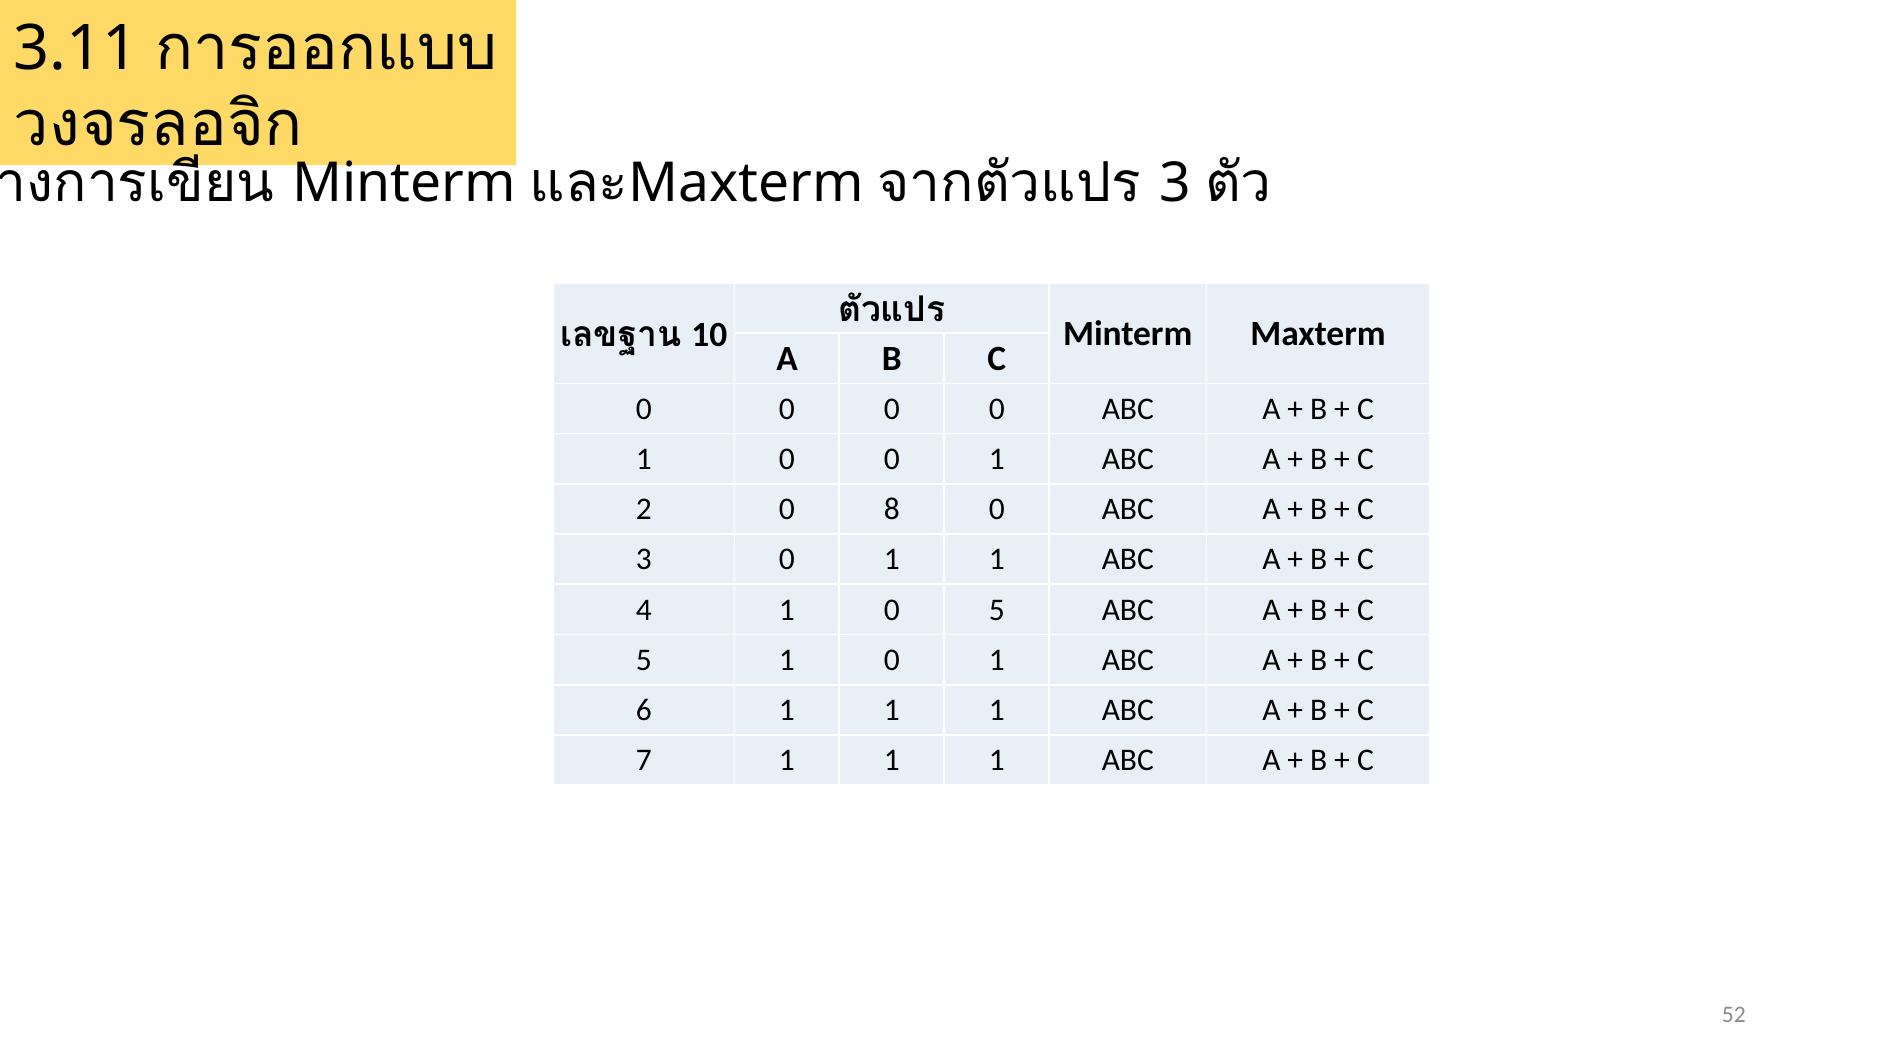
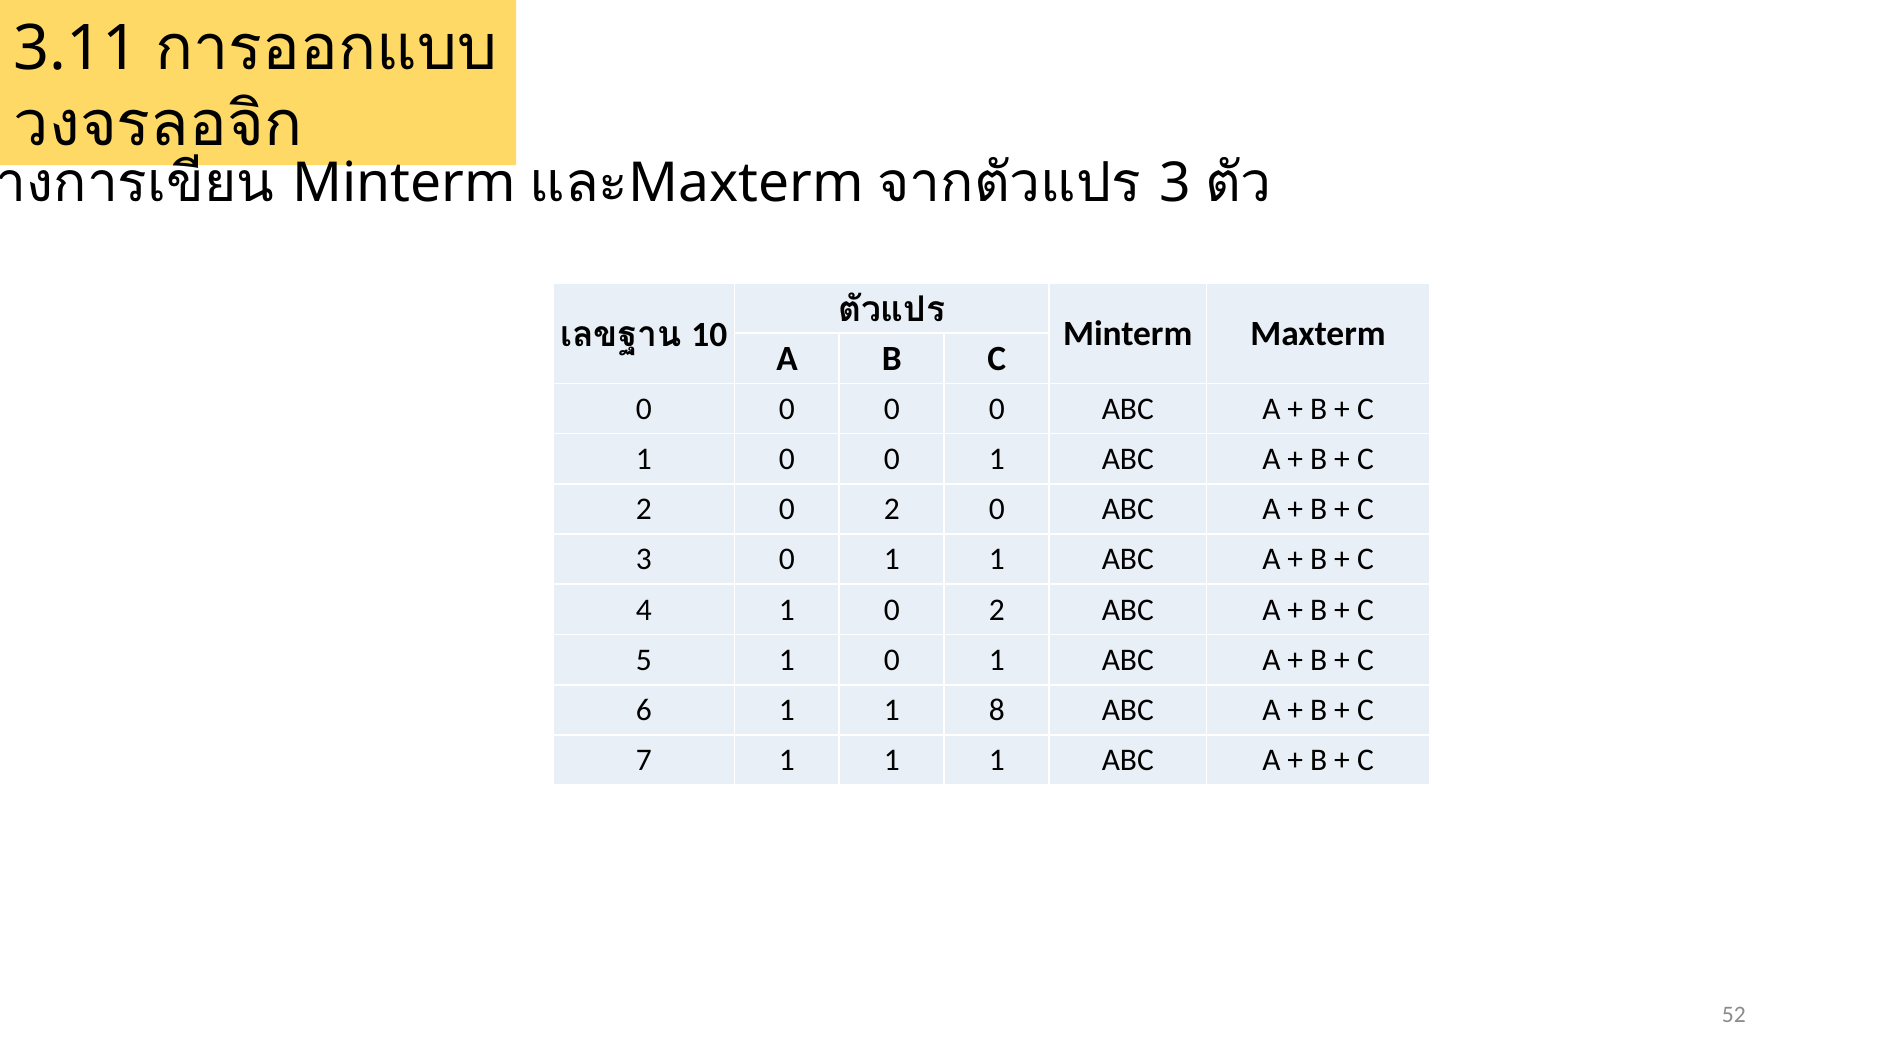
2 0 8: 8 -> 2 (892, 509)
1 0 5: 5 -> 2 (997, 610)
6 1 1 1: 1 -> 8 (997, 710)
